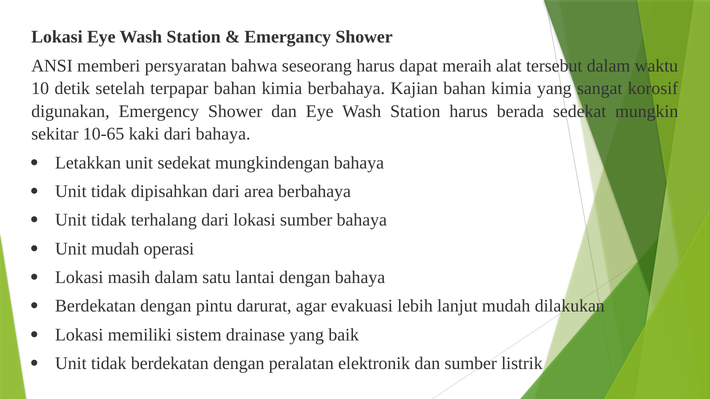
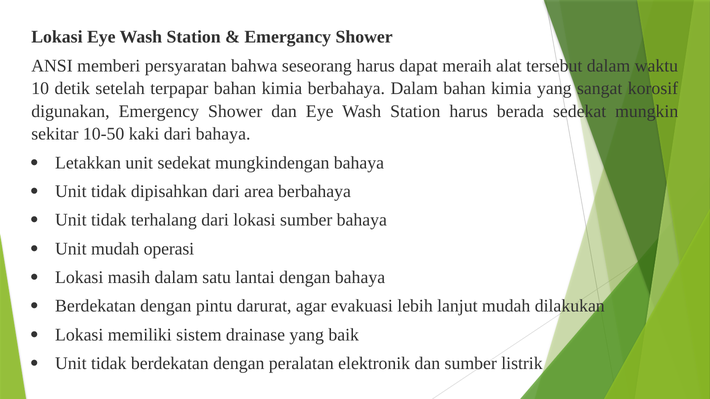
berbahaya Kajian: Kajian -> Dalam (414, 89)
10-65: 10-65 -> 10-50 (104, 134)
